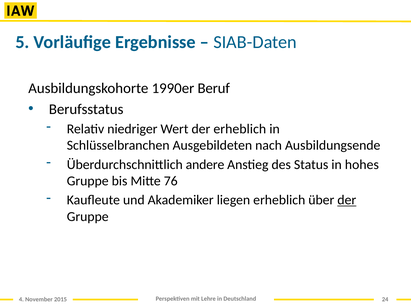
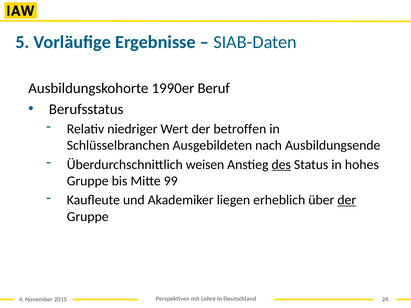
der erheblich: erheblich -> betroffen (240, 129)
andere: andere -> weisen (205, 165)
des underline: none -> present (281, 165)
76: 76 -> 99 (171, 181)
